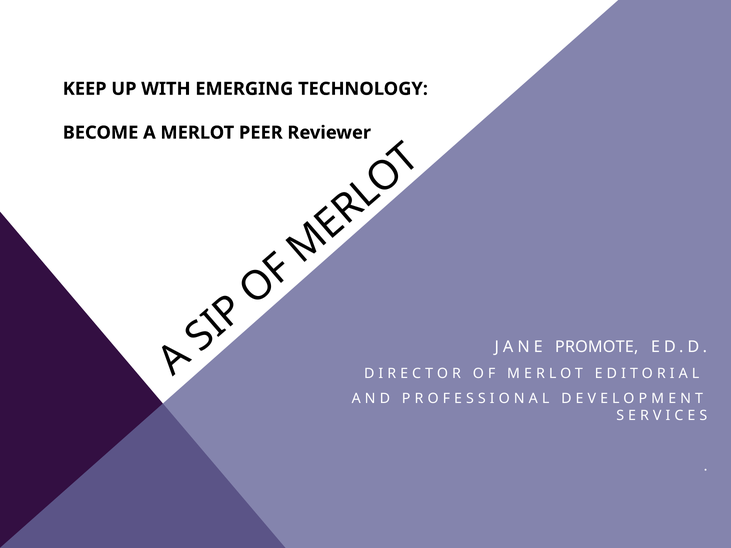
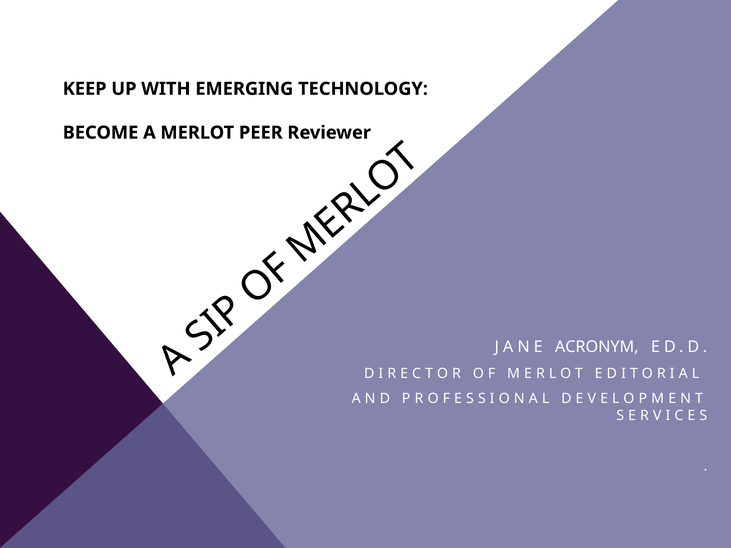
PROMOTE: PROMOTE -> ACRONYM (597, 347)
